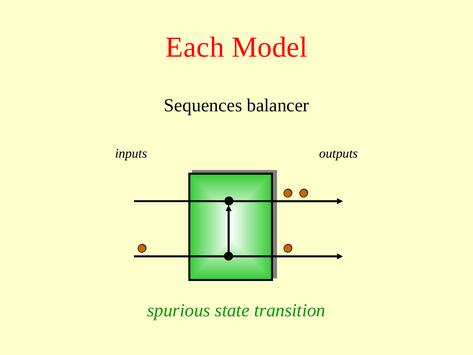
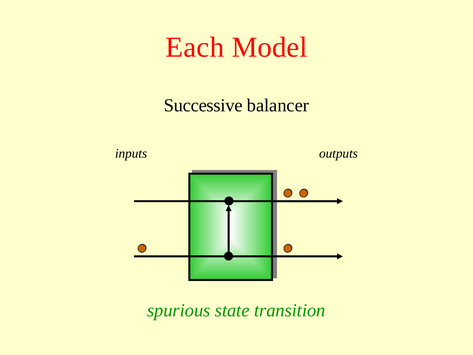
Sequences: Sequences -> Successive (203, 105)
